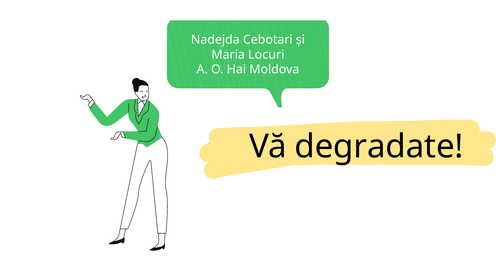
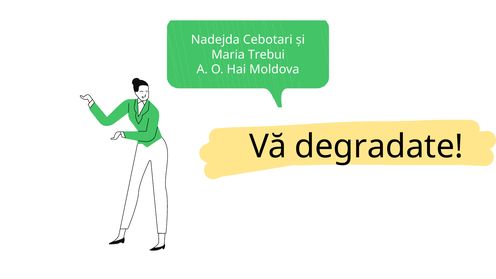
Locuri: Locuri -> Trebui (266, 55)
